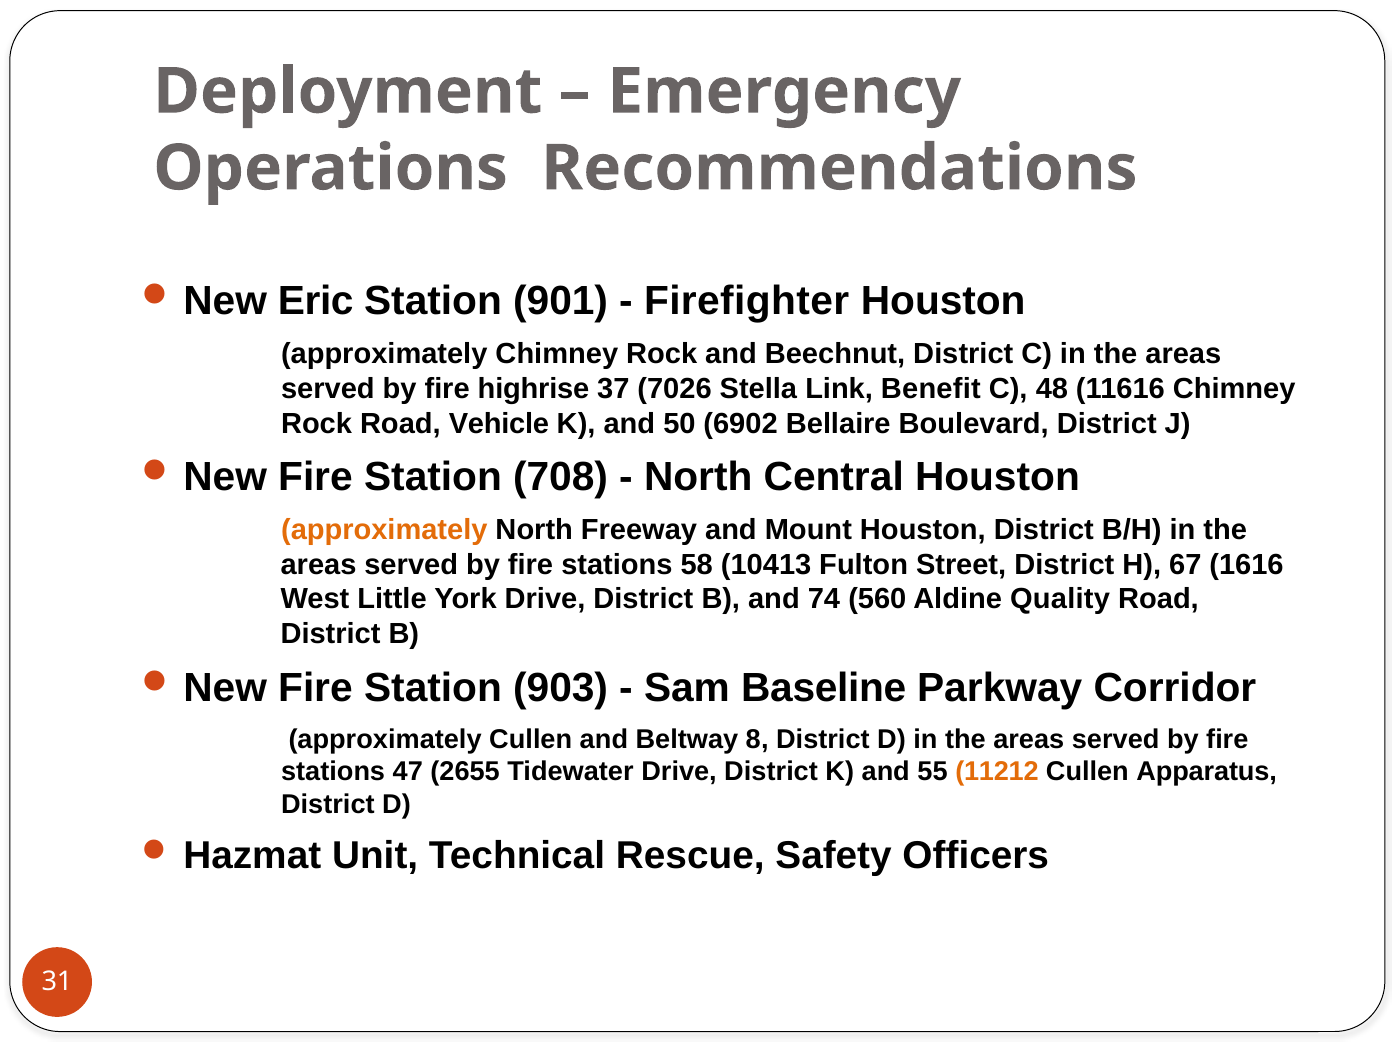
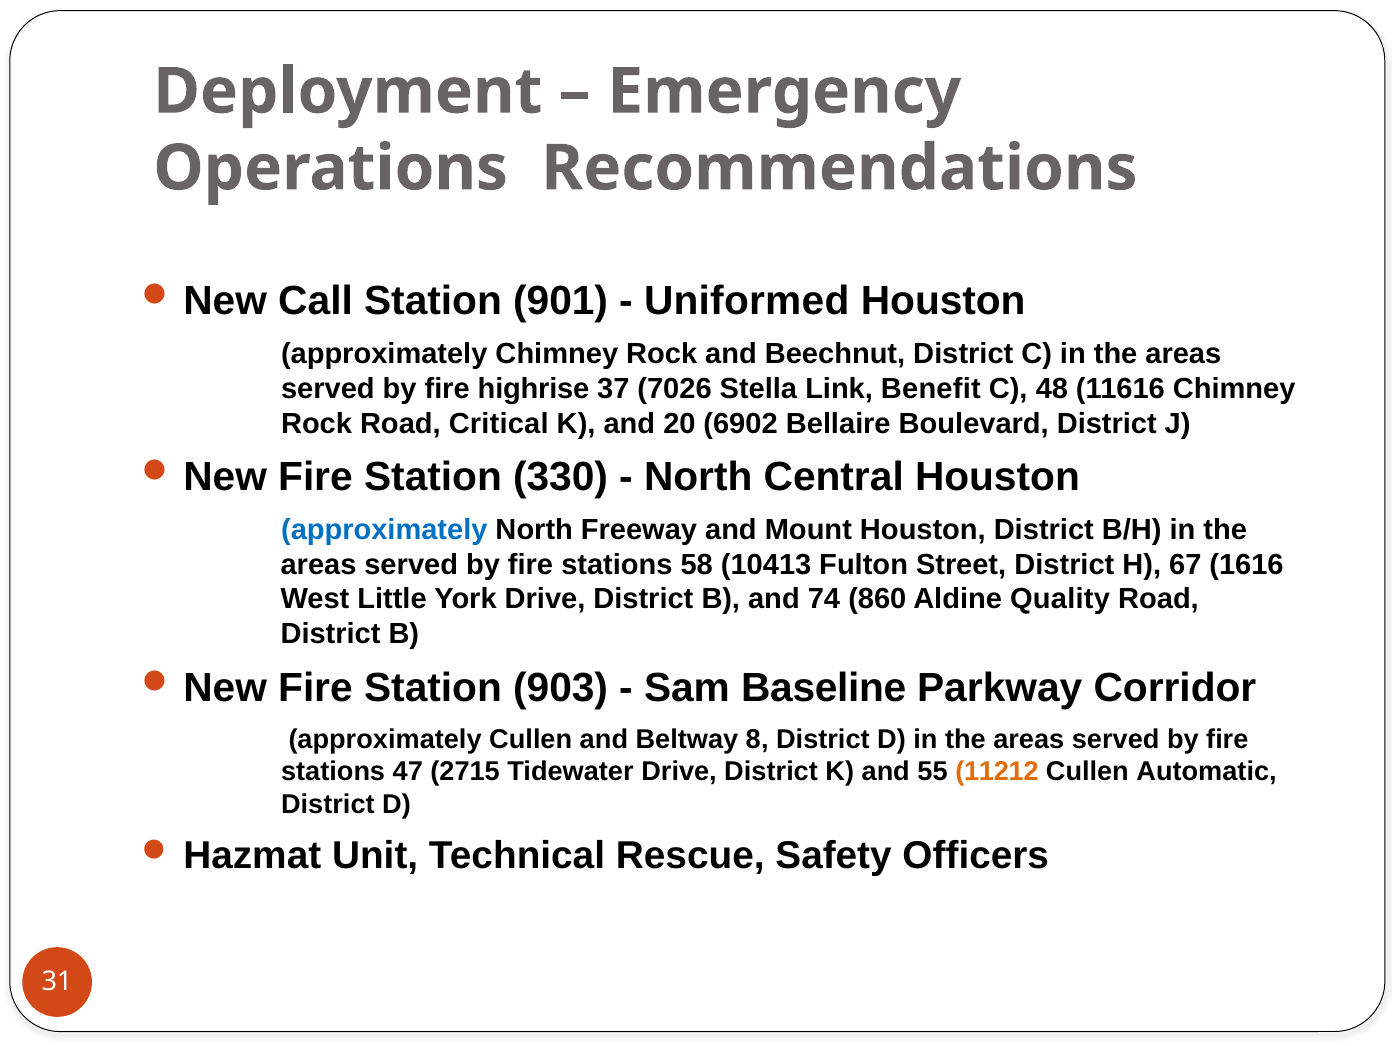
Eric: Eric -> Call (316, 301)
Firefighter: Firefighter -> Uniformed (747, 301)
Vehicle: Vehicle -> Critical (499, 424)
50: 50 -> 20 (679, 424)
708: 708 -> 330 (560, 477)
approximately colour: orange -> blue (384, 530)
560: 560 -> 860 (877, 599)
2655: 2655 -> 2715 (465, 772)
Apparatus: Apparatus -> Automatic (1207, 772)
